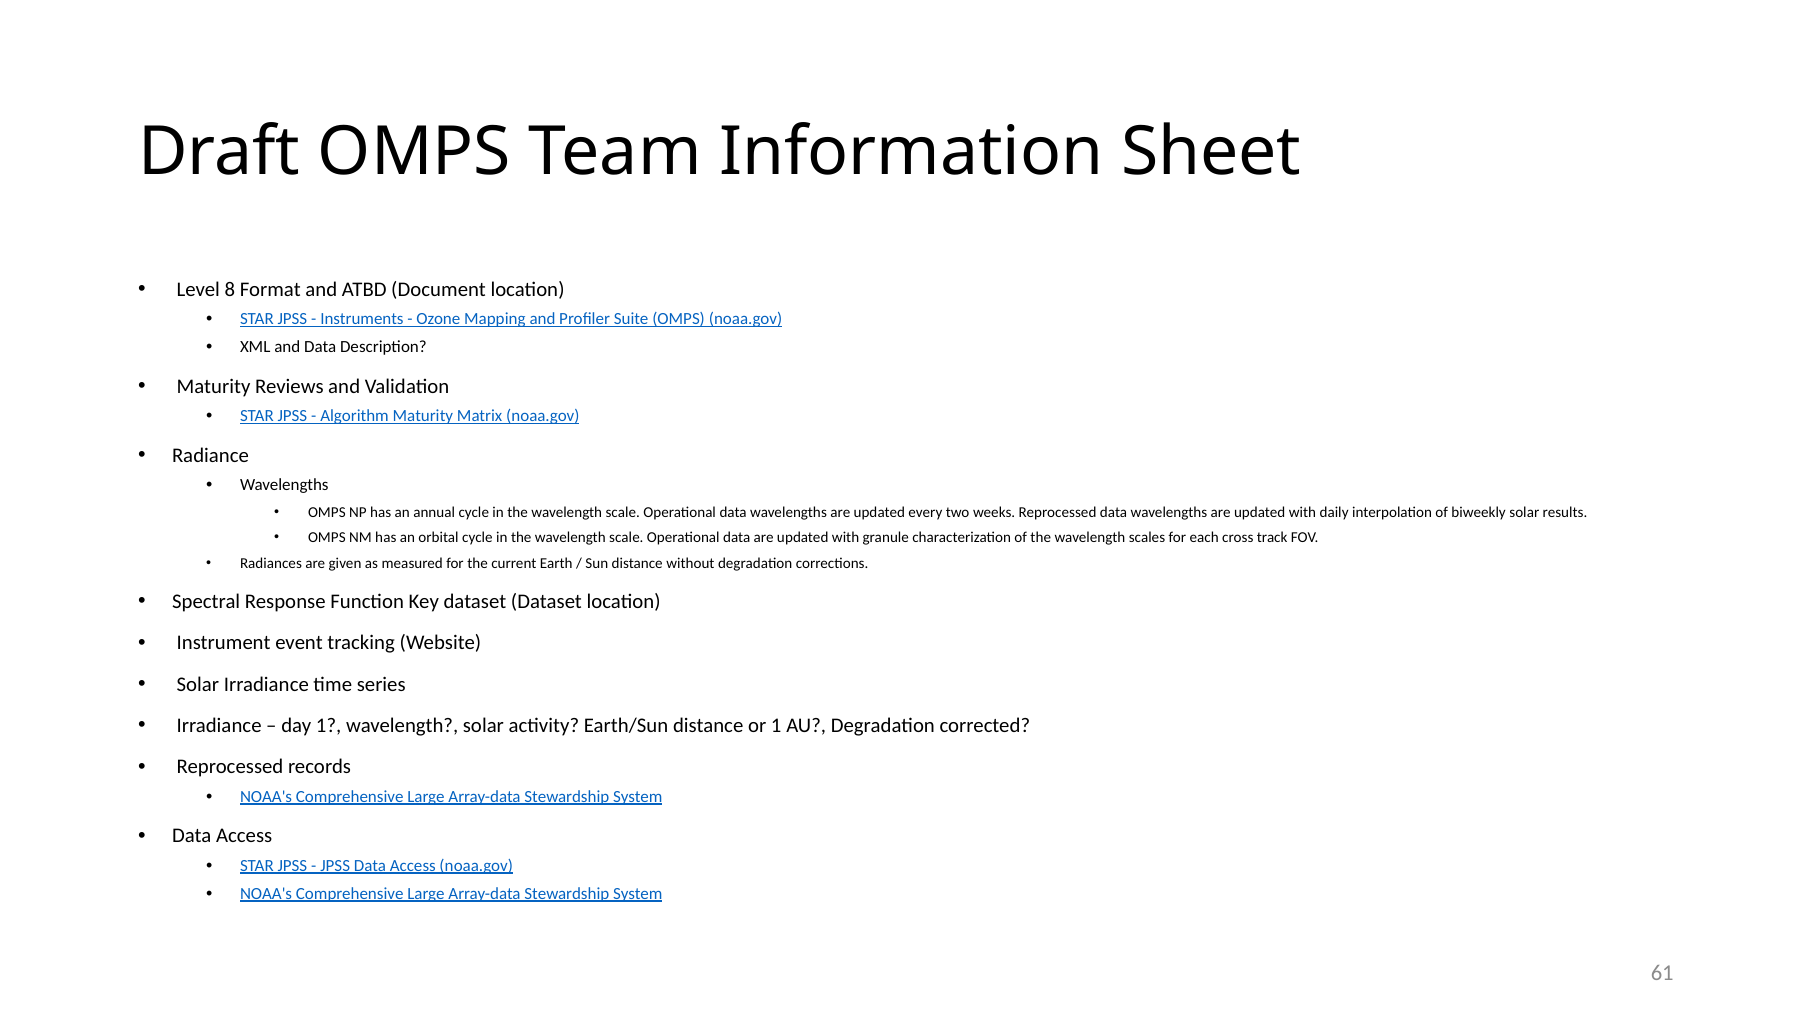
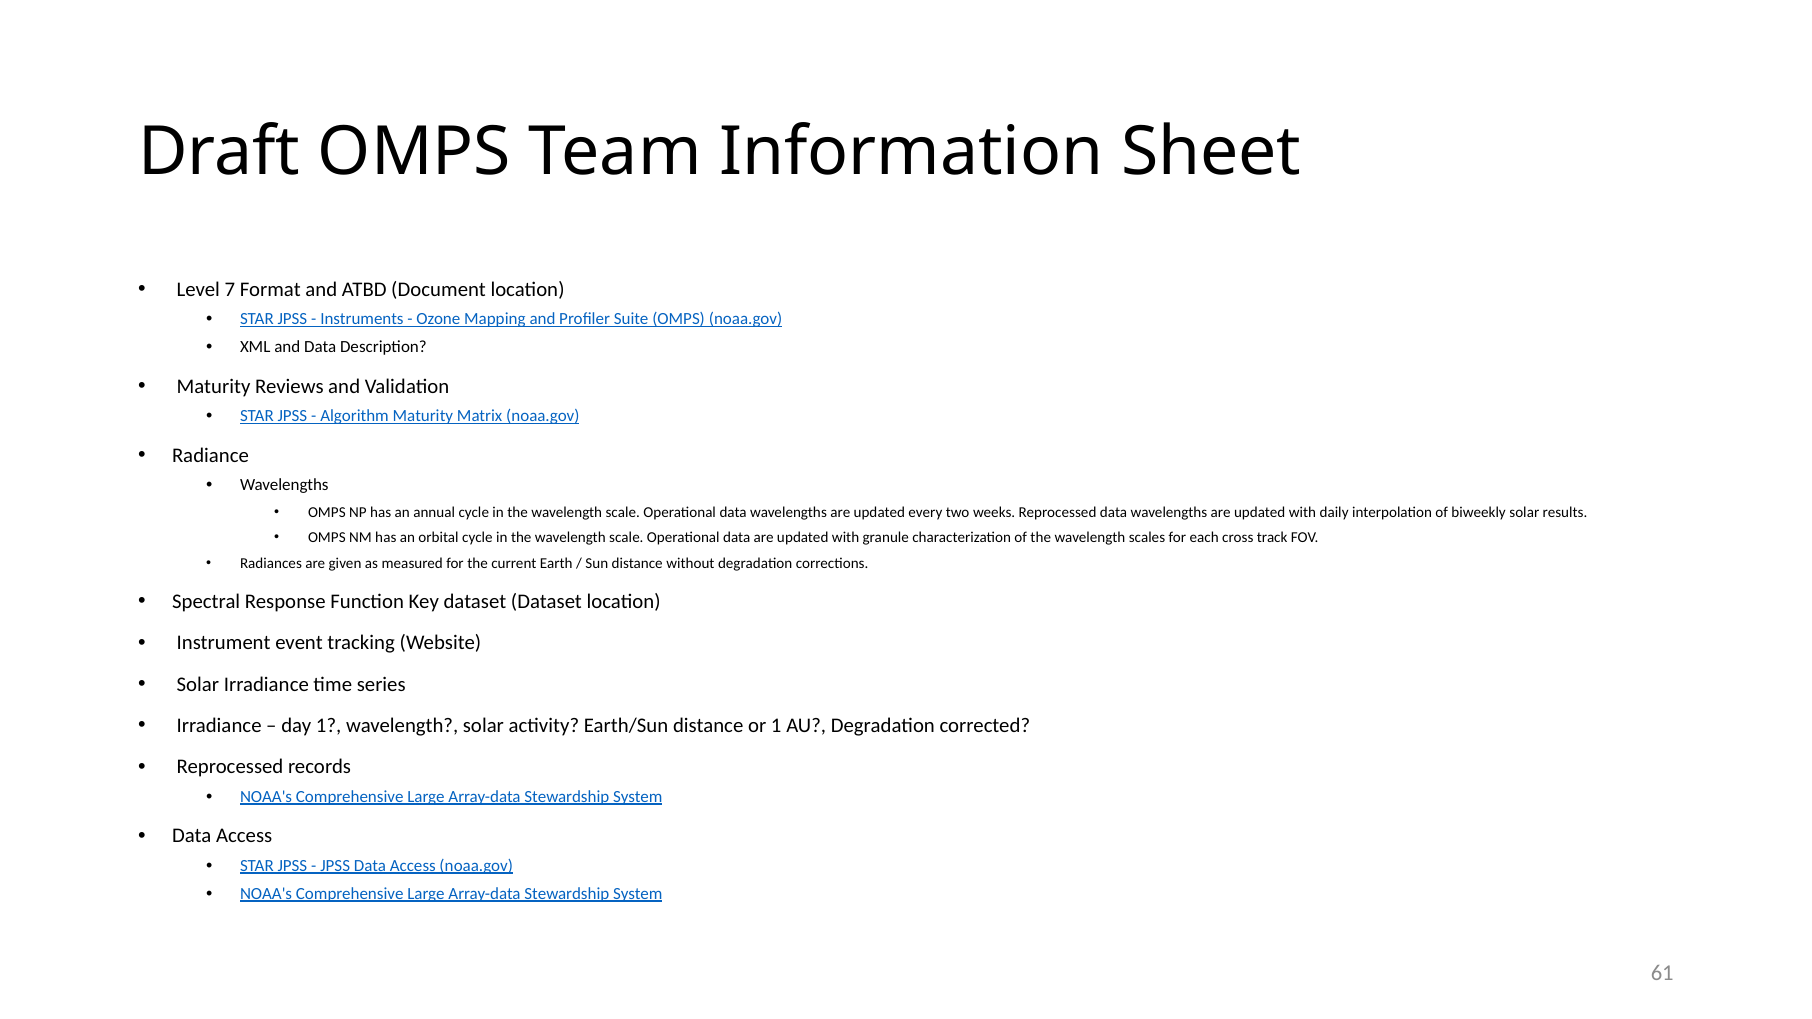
8: 8 -> 7 (230, 289)
